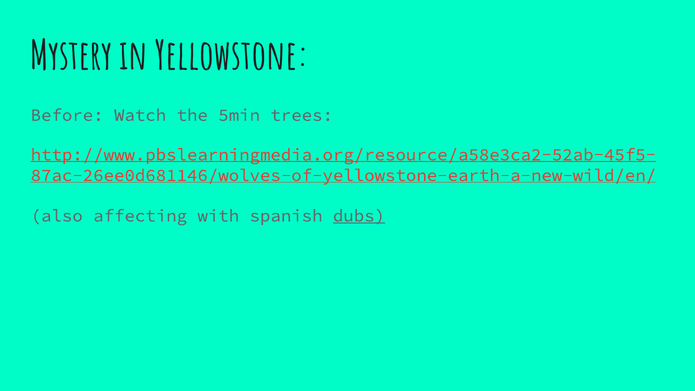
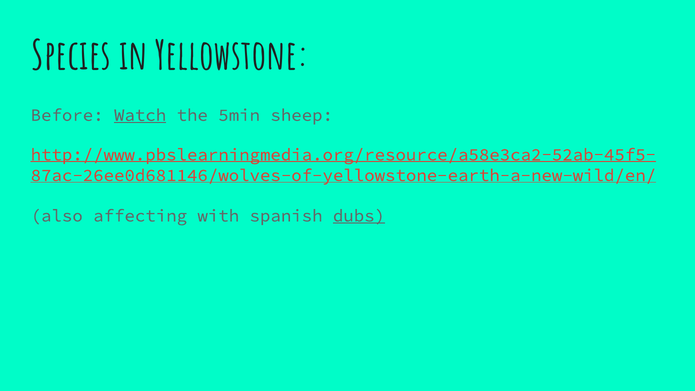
Mystery: Mystery -> Species (71, 56)
Watch underline: none -> present (140, 115)
trees: trees -> sheep (302, 115)
